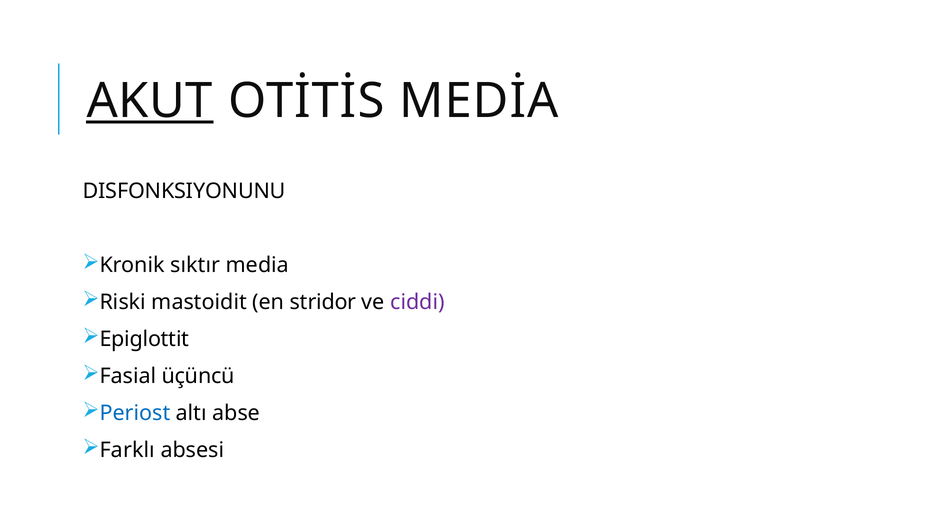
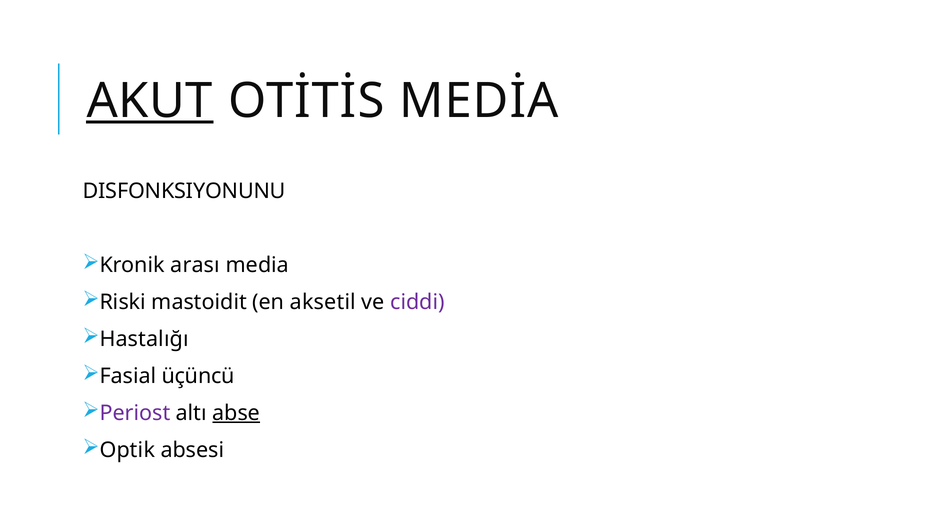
sıktır: sıktır -> arası (195, 265)
stridor: stridor -> aksetil (323, 302)
Epiglottit: Epiglottit -> Hastalığı (144, 339)
Periost colour: blue -> purple (135, 413)
abse underline: none -> present (236, 413)
Farklı: Farklı -> Optik (127, 450)
